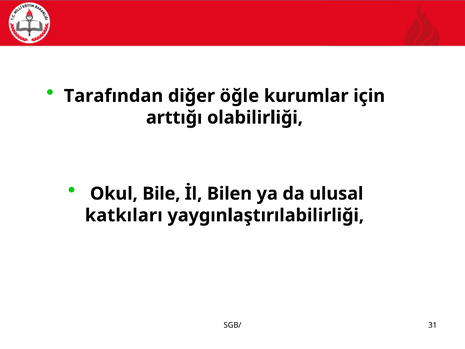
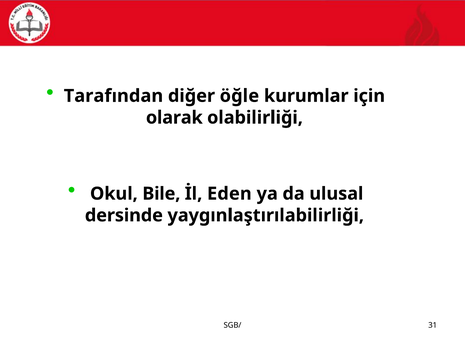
arttığı: arttığı -> olarak (174, 118)
Bilen: Bilen -> Eden (229, 194)
katkıları: katkıları -> dersinde (124, 215)
